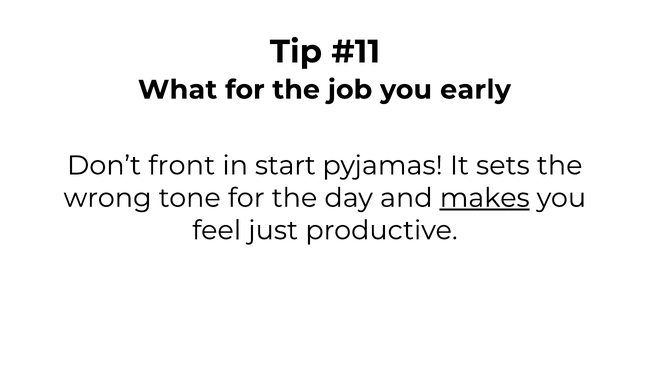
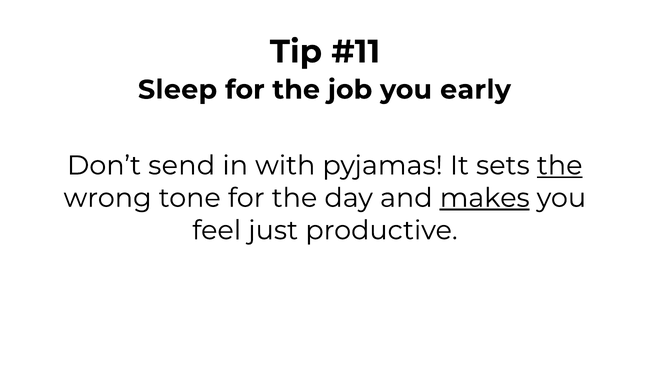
What: What -> Sleep (178, 90)
front: front -> send (182, 166)
start: start -> with (285, 166)
the underline: none -> present (560, 166)
